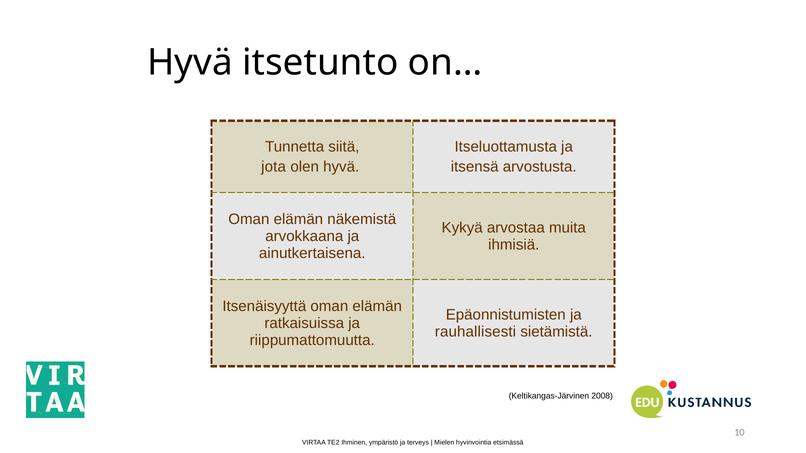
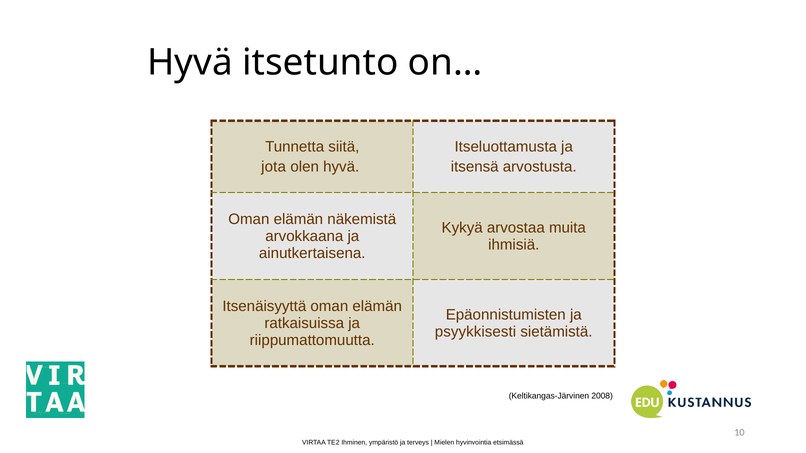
rauhallisesti: rauhallisesti -> psyykkisesti (476, 332)
